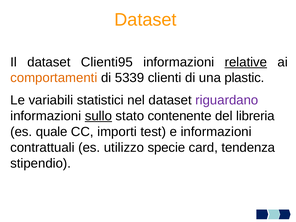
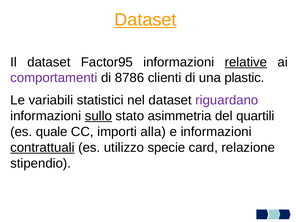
Dataset underline: none -> present (145, 20)
Clienti95: Clienti95 -> Factor95 (107, 62)
comportamenti colour: orange -> purple (54, 78)
5339: 5339 -> 8786 (130, 78)
contenente: contenente -> asimmetria (180, 116)
libreria: libreria -> quartili (255, 116)
test: test -> alla (153, 132)
contrattuali underline: none -> present (42, 148)
tendenza: tendenza -> relazione (248, 148)
